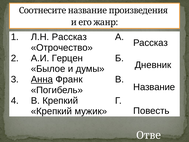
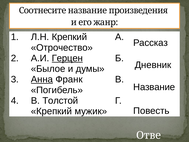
Л.Н Рассказ: Рассказ -> Крепкий (69, 37)
Герцен underline: none -> present (67, 58)
В Крепкий: Крепкий -> Толстой (60, 100)
